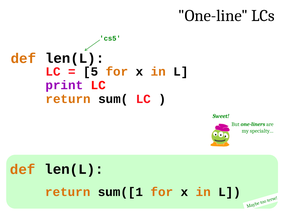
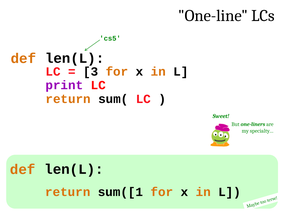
5: 5 -> 3 (91, 72)
